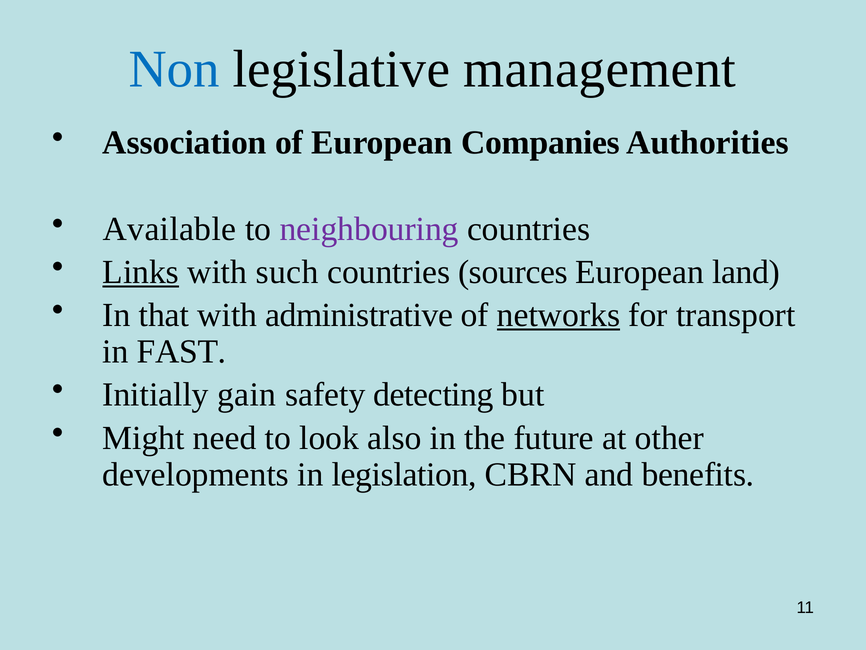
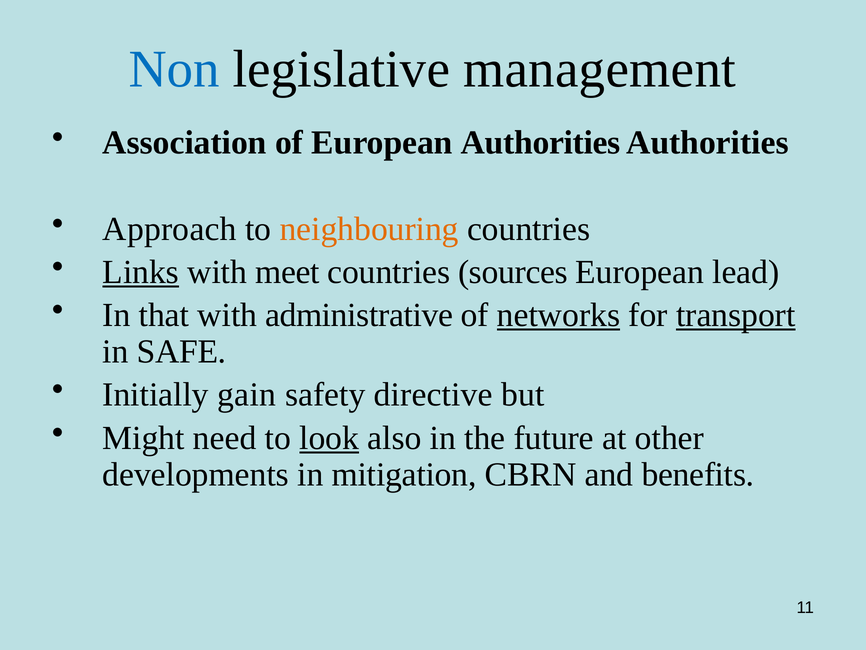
European Companies: Companies -> Authorities (541, 142)
Available: Available -> Approach (170, 229)
neighbouring colour: purple -> orange (369, 229)
such: such -> meet (287, 272)
land: land -> lead (746, 272)
transport underline: none -> present (736, 315)
FAST: FAST -> SAFE (181, 351)
detecting: detecting -> directive (433, 395)
look underline: none -> present (329, 438)
legislation: legislation -> mitigation (404, 474)
